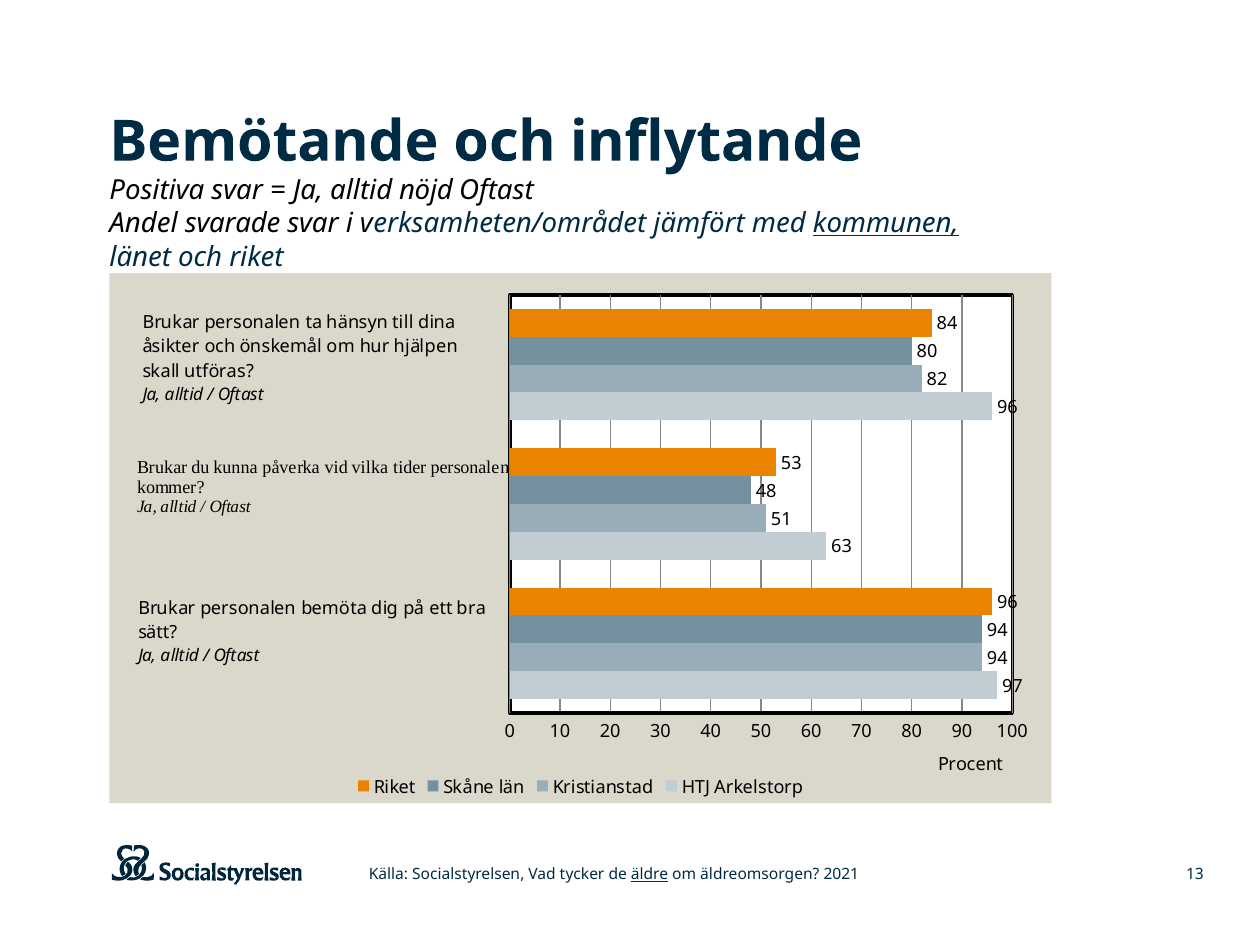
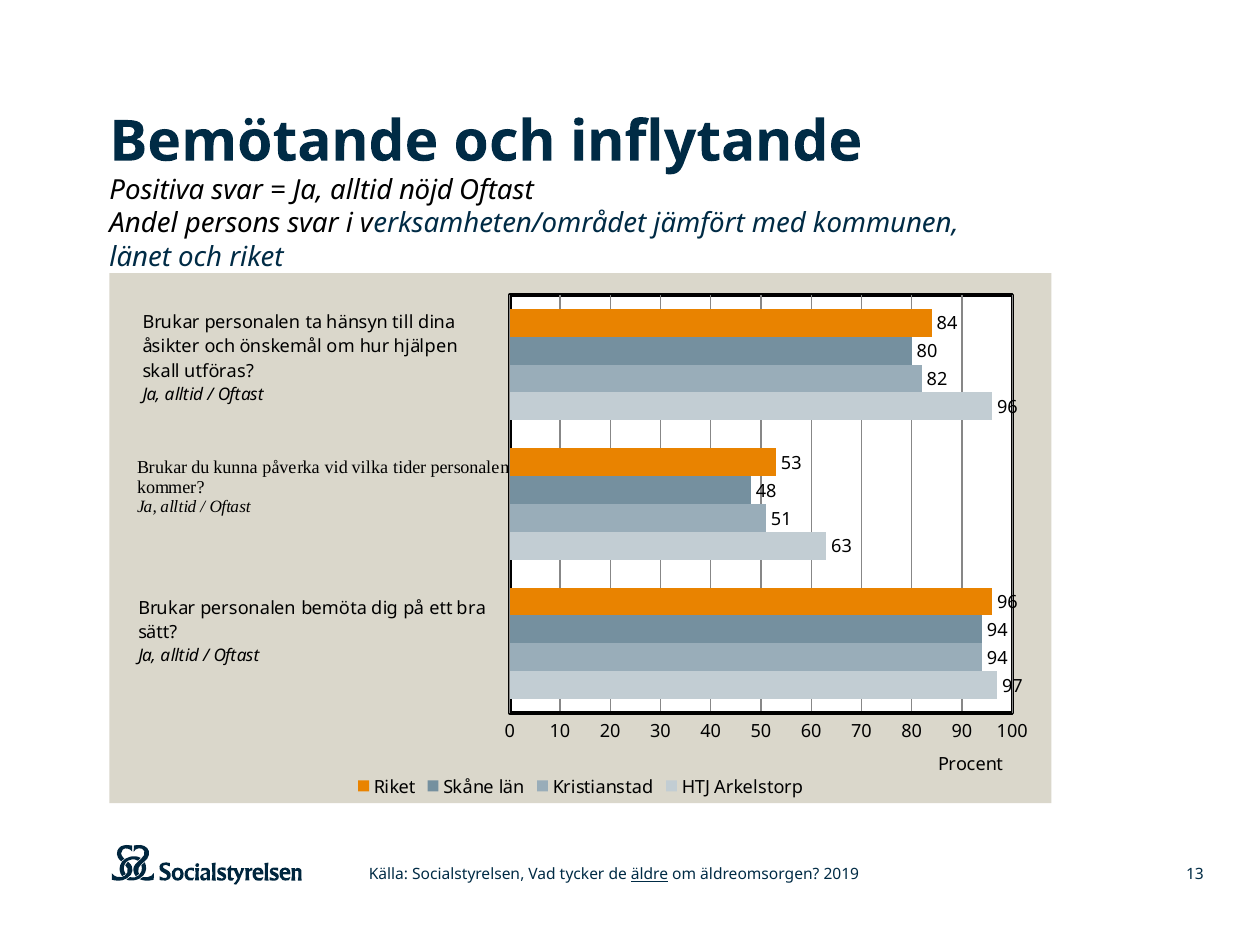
svarade: svarade -> persons (233, 224)
kommunen underline: present -> none (886, 224)
2021: 2021 -> 2019 (841, 875)
